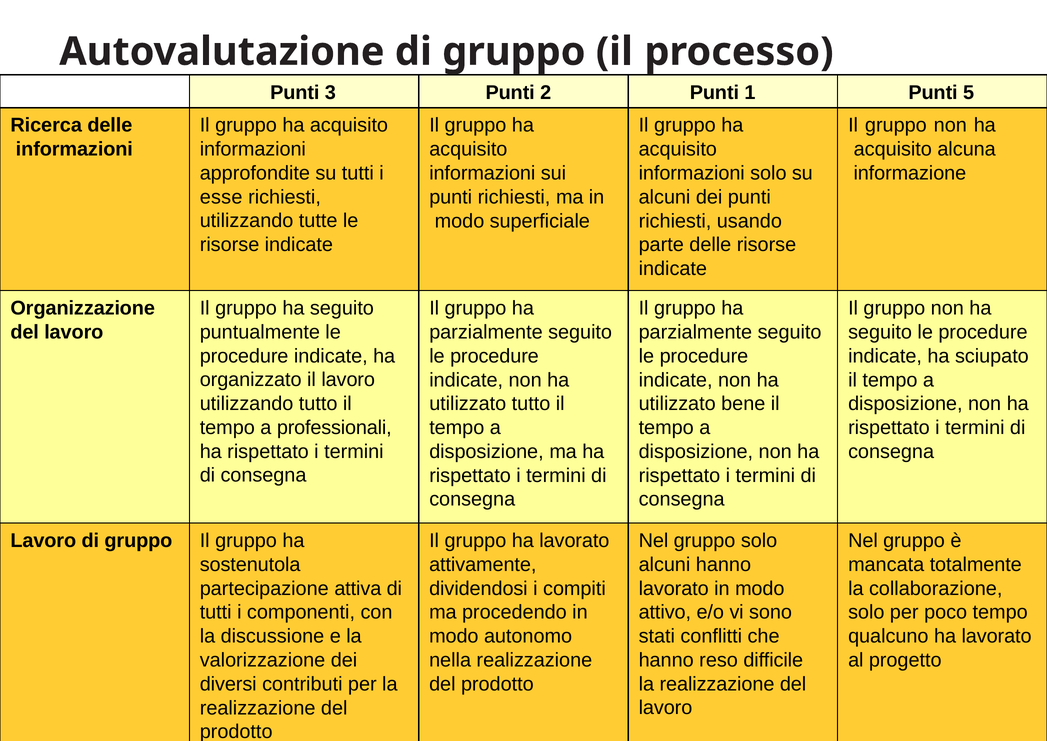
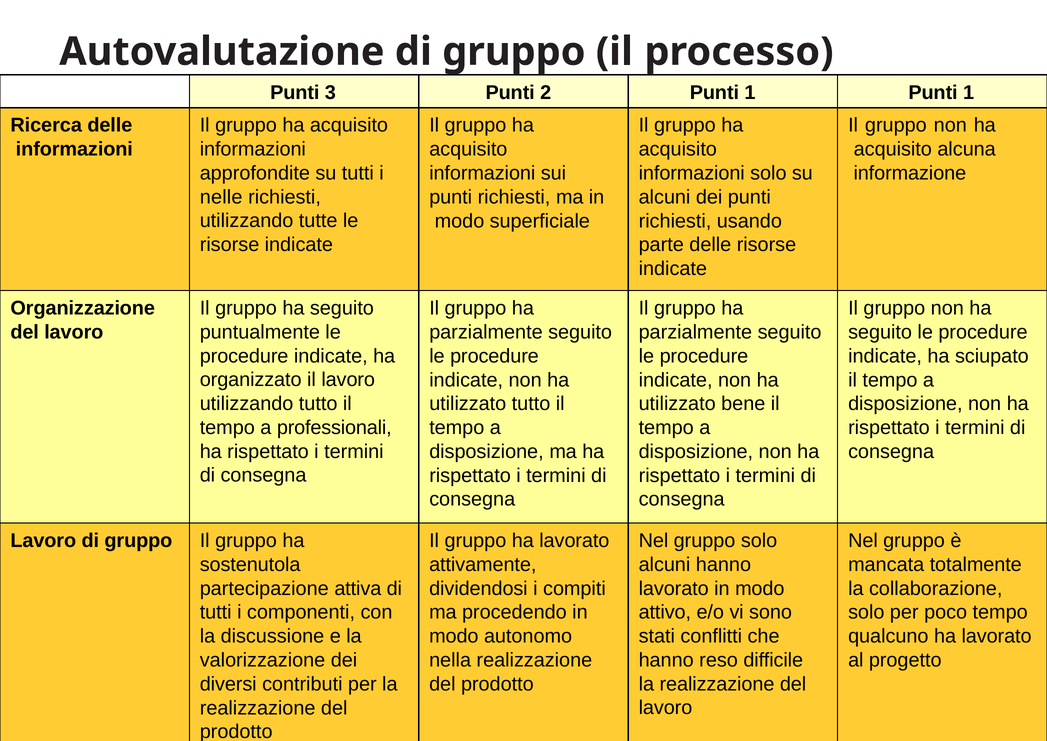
1 Punti 5: 5 -> 1 (969, 92)
esse: esse -> nelle (221, 197)
